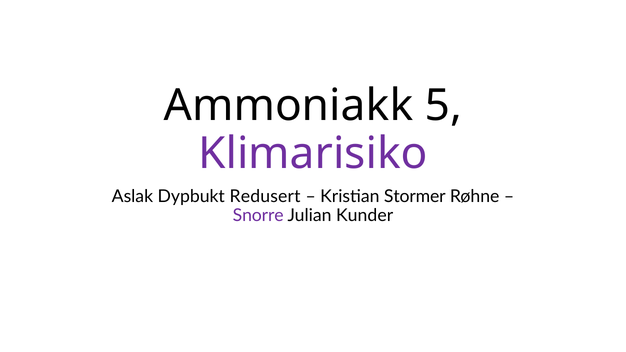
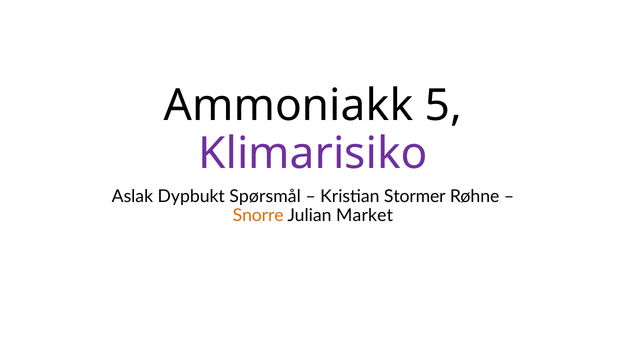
Redusert: Redusert -> Spørsmål (265, 197)
Snorre colour: purple -> orange (258, 216)
Kunder: Kunder -> Market (365, 216)
